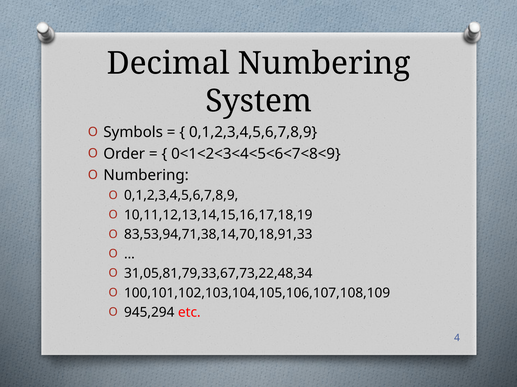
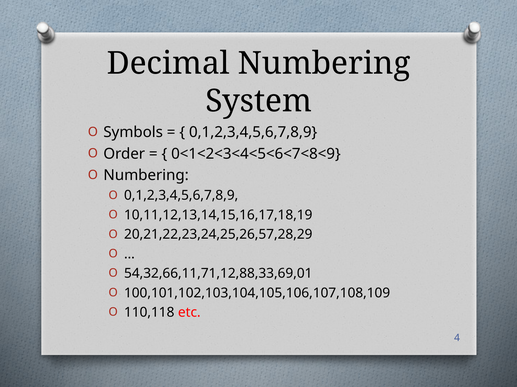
83,53,94,71,38,14,70,18,91,33: 83,53,94,71,38,14,70,18,91,33 -> 20,21,22,23,24,25,26,57,28,29 (218, 235)
31,05,81,79,33,67,73,22,48,34: 31,05,81,79,33,67,73,22,48,34 -> 54,32,66,11,71,12,88,33,69,01 (218, 274)
945,294: 945,294 -> 110,118 (149, 313)
